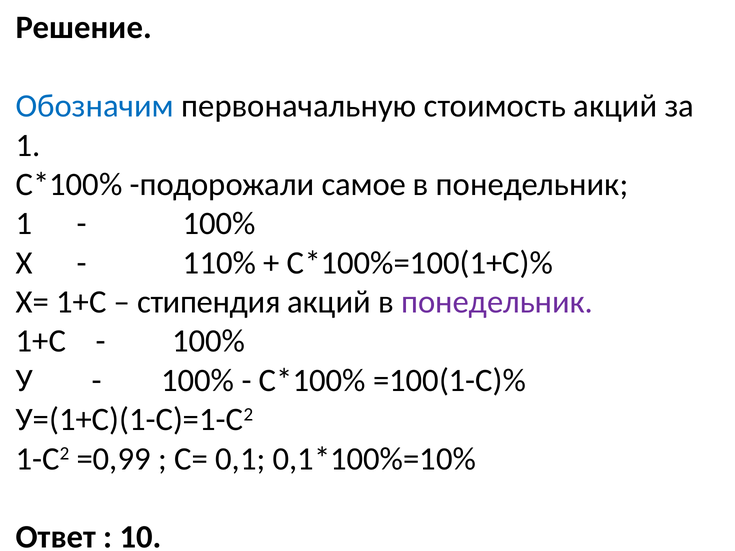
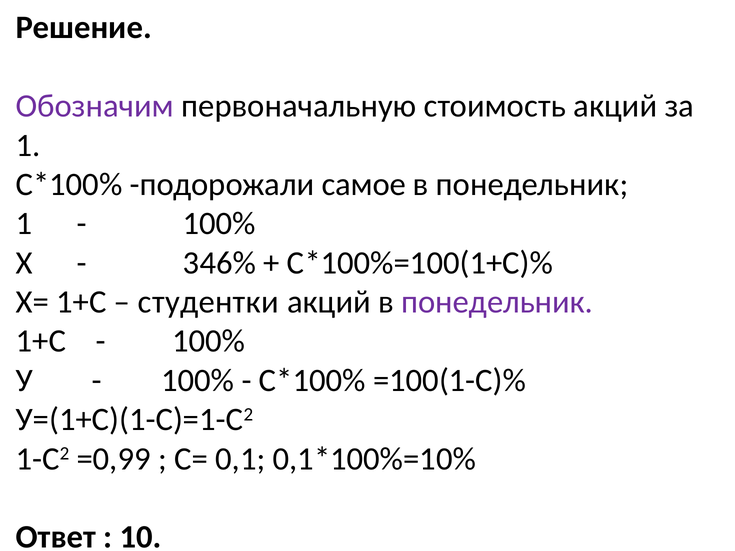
Обозначим colour: blue -> purple (95, 106)
110%: 110% -> 346% (219, 263)
стипендия: стипендия -> студентки (208, 302)
